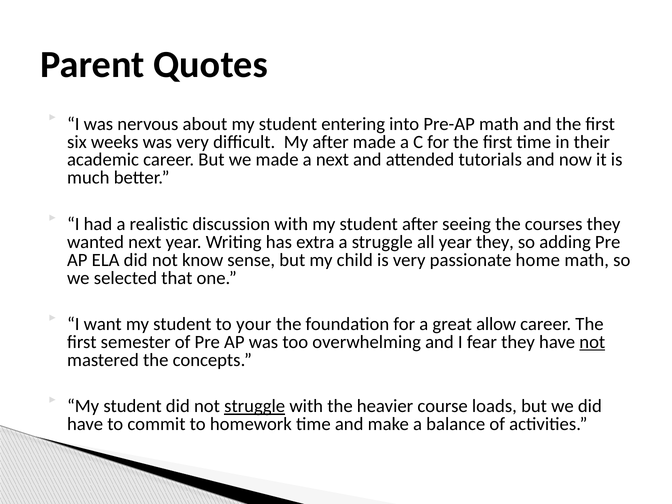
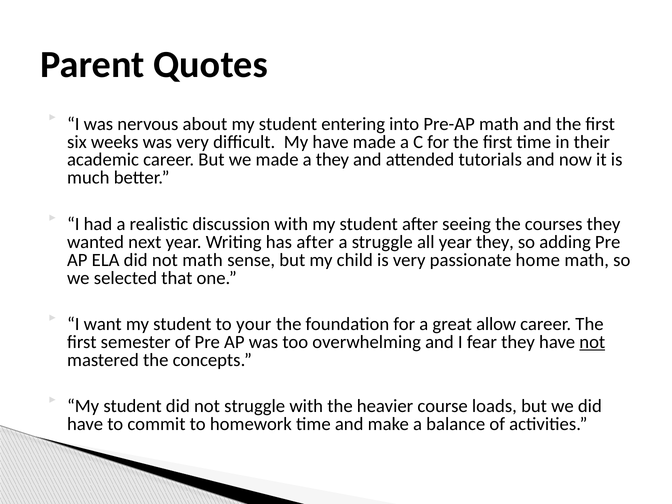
My after: after -> have (331, 142)
a next: next -> they (332, 160)
has extra: extra -> after (315, 242)
not know: know -> math (202, 260)
struggle underline: present -> none (255, 406)
